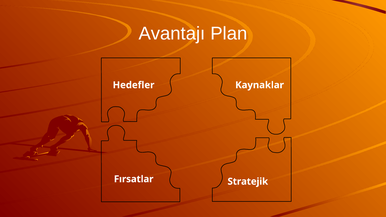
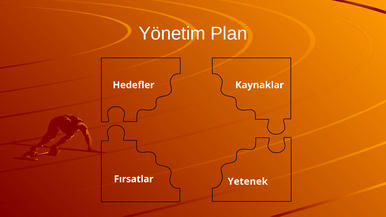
Avantajı: Avantajı -> Yönetim (172, 34)
Stratejik: Stratejik -> Yetenek (248, 182)
